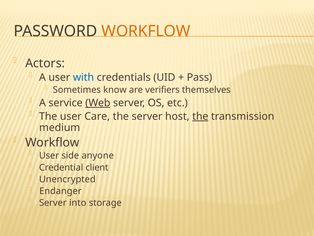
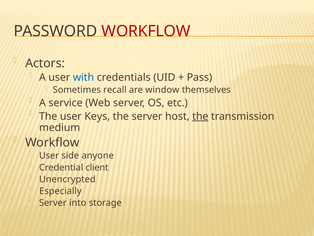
WORKFLOW colour: orange -> red (146, 31)
know: know -> recall (115, 90)
verifiers: verifiers -> window (162, 90)
Web underline: present -> none (98, 103)
Care: Care -> Keys (97, 116)
Endanger: Endanger -> Especially (60, 191)
